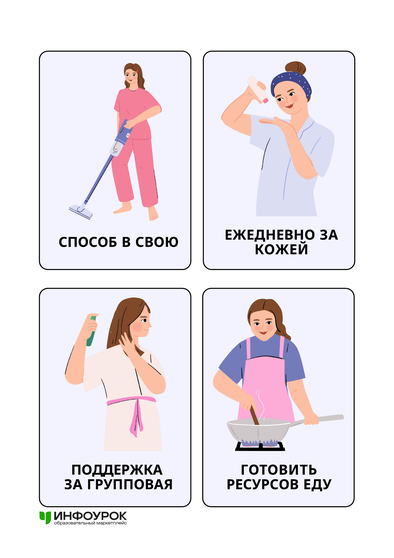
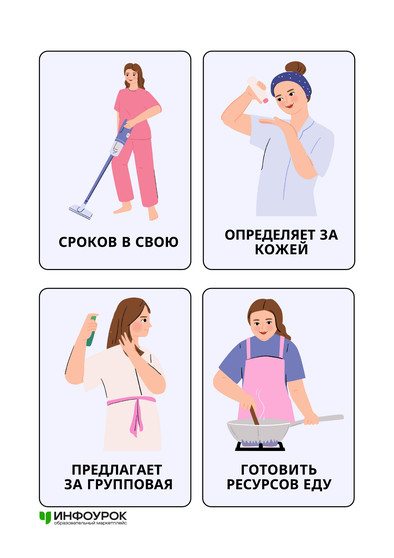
ЕЖЕДНЕВНО: ЕЖЕДНЕВНО -> ОПРЕДЕЛЯЕТ (270, 235)
СПОСОБ: СПОСОБ -> СРОКОВ (88, 242)
ПОДДЕРЖКА: ПОДДЕРЖКА -> ПРЕДЛАГАЕТ (117, 470)
